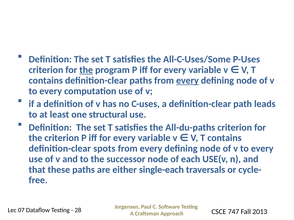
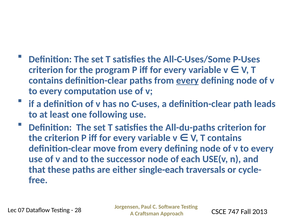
the underline: present -> none (86, 70)
structural: structural -> following (108, 115)
spots: spots -> move (104, 149)
